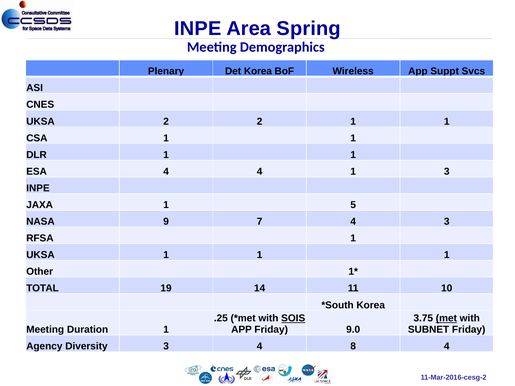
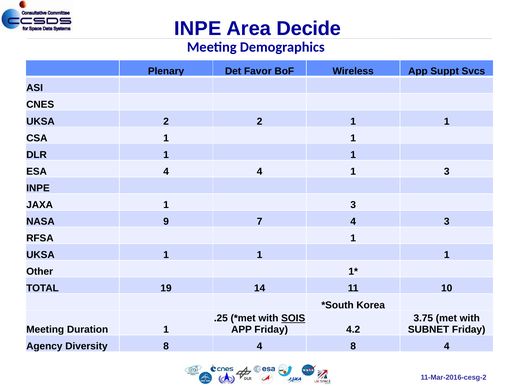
Spring: Spring -> Decide (309, 29)
Det Korea: Korea -> Favor (258, 71)
JAXA 1 5: 5 -> 3 (353, 205)
met underline: present -> none (446, 319)
9.0: 9.0 -> 4.2 (353, 330)
Diversity 3: 3 -> 8 (166, 347)
